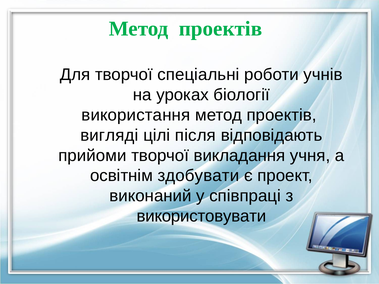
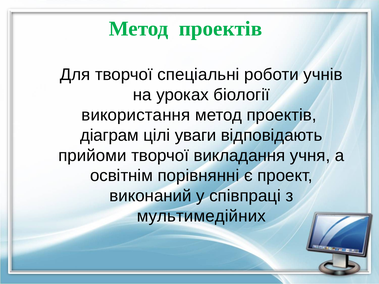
вигляді: вигляді -> діаграм (109, 135)
після: після -> уваги (196, 135)
здобувати: здобувати -> порівнянні (198, 176)
використовувати: використовувати -> мультимедійних (201, 216)
